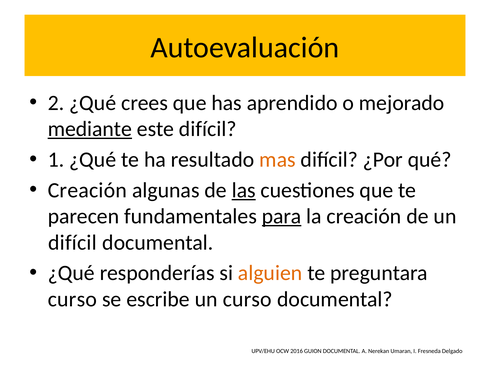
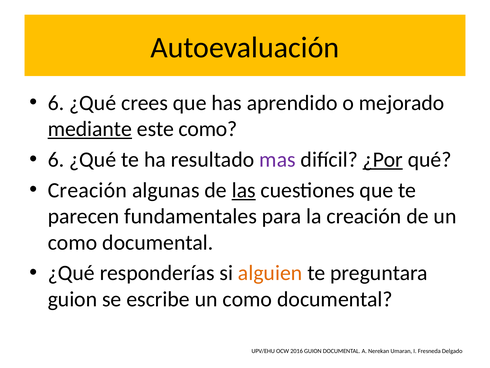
2: 2 -> 6 (56, 103)
este difícil: difícil -> como (208, 129)
1: 1 -> 6 (56, 159)
mas colour: orange -> purple (277, 159)
¿Por underline: none -> present (383, 159)
para underline: present -> none (282, 216)
difícil: difícil -> como (73, 242)
curso: curso -> guion (72, 299)
escribe un curso: curso -> como (247, 299)
